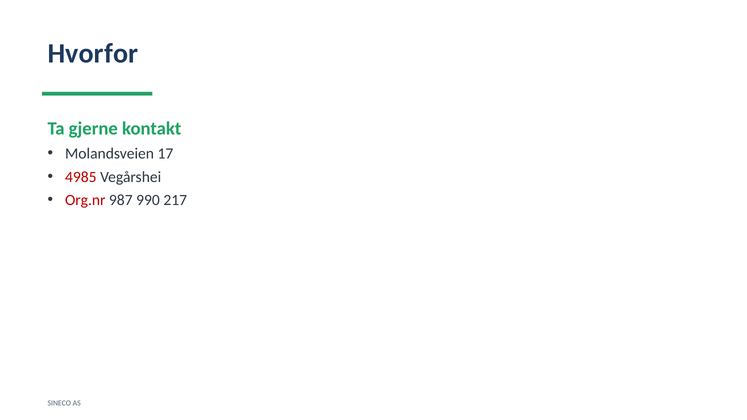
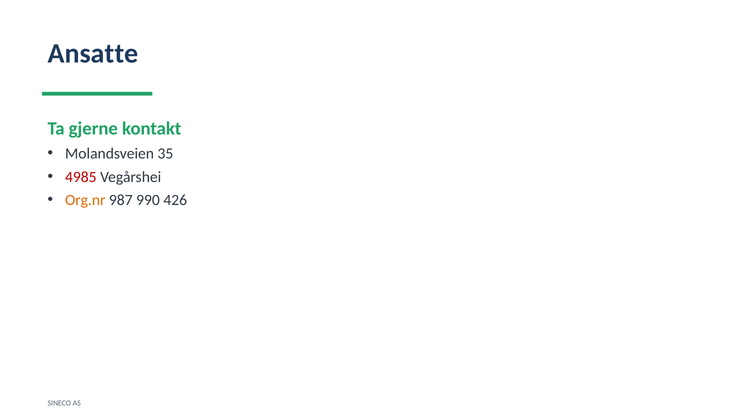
Hvorfor: Hvorfor -> Ansatte (93, 53)
17: 17 -> 35 (165, 154)
Org.nr colour: red -> orange (85, 200)
217: 217 -> 426 (175, 200)
